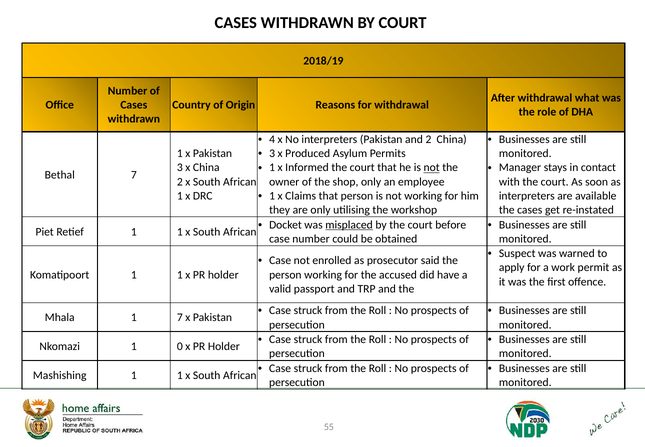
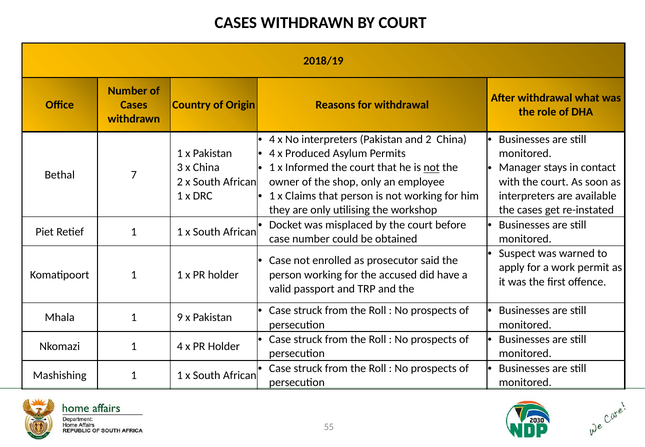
3: 3 -> 4 (272, 153)
misplaced underline: present -> none (349, 224)
1 7: 7 -> 9 (180, 317)
1 0: 0 -> 4 (180, 346)
